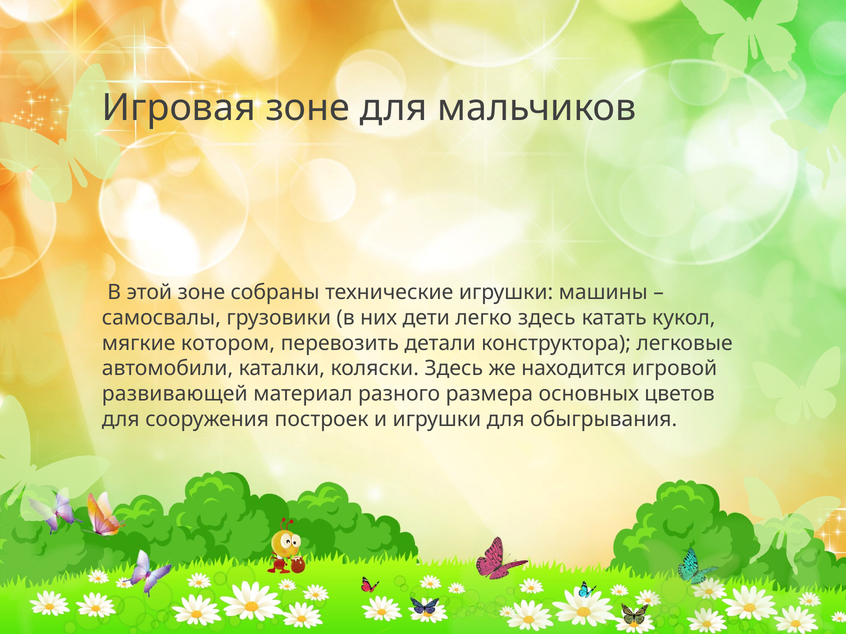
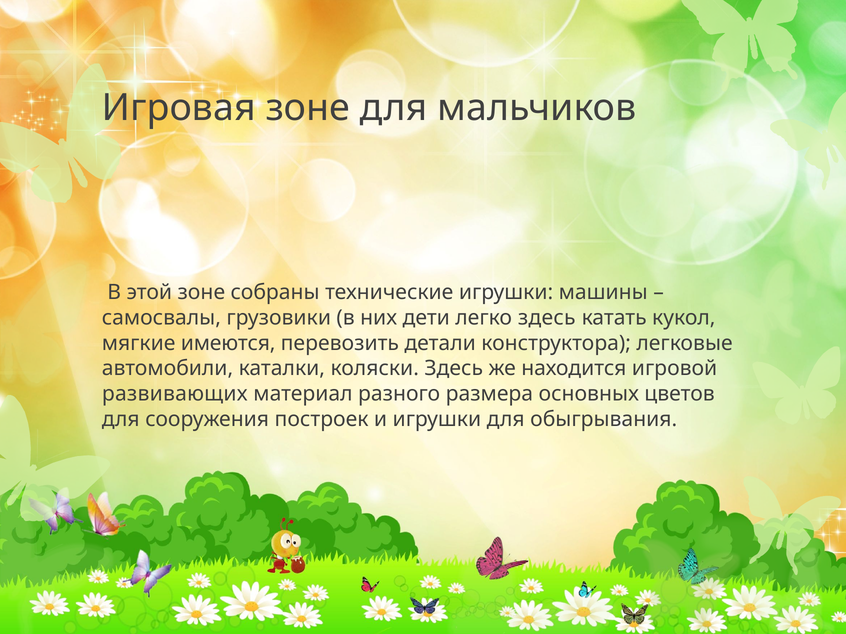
котором: котором -> имеются (228, 343)
развивающей: развивающей -> развивающих (175, 394)
